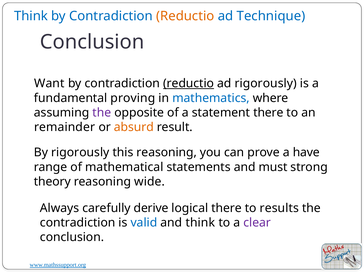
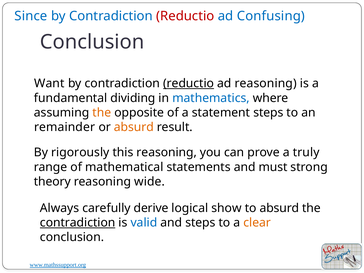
Think: Think -> Since (31, 16)
Reductio colour: orange -> red (185, 16)
Technique: Technique -> Confusing (271, 16)
ad rigorously: rigorously -> reasoning (266, 83)
proving: proving -> dividing (133, 98)
the colour: purple -> orange (102, 113)
statement there: there -> steps (268, 113)
have: have -> truly (306, 152)
logical there: there -> show (226, 208)
to results: results -> absurd (279, 208)
contradiction underline: none -> present (78, 223)
and think: think -> steps (200, 223)
clear colour: purple -> orange (257, 223)
